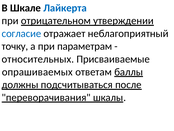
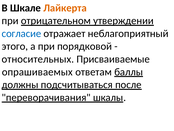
Лайкерта colour: blue -> orange (65, 8)
точку: точку -> этого (15, 46)
параметрам: параметрам -> порядковой (85, 46)
